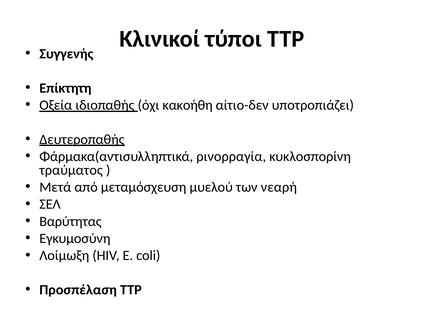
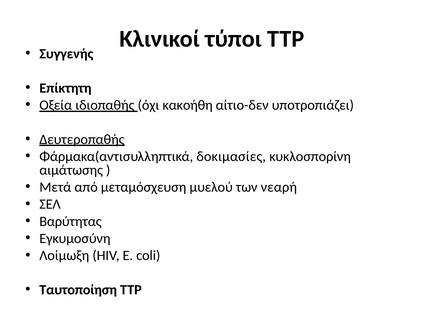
ρινορραγία: ρινορραγία -> δοκιμασίες (231, 156)
τραύματος: τραύματος -> αιμάτωσης (71, 170)
Προσπέλαση: Προσπέλαση -> Ταυτοποίηση (78, 290)
